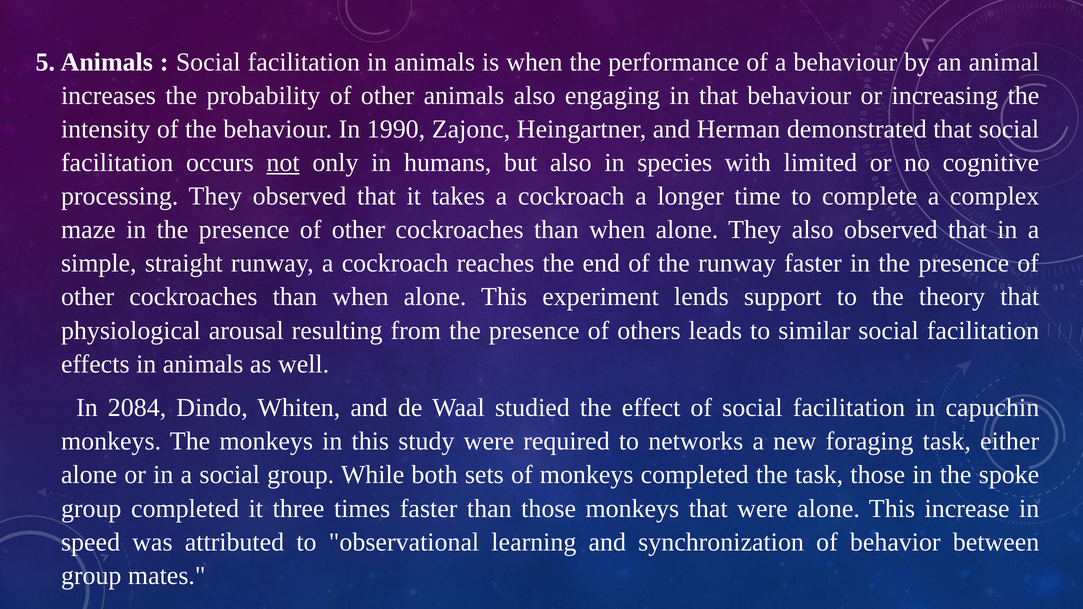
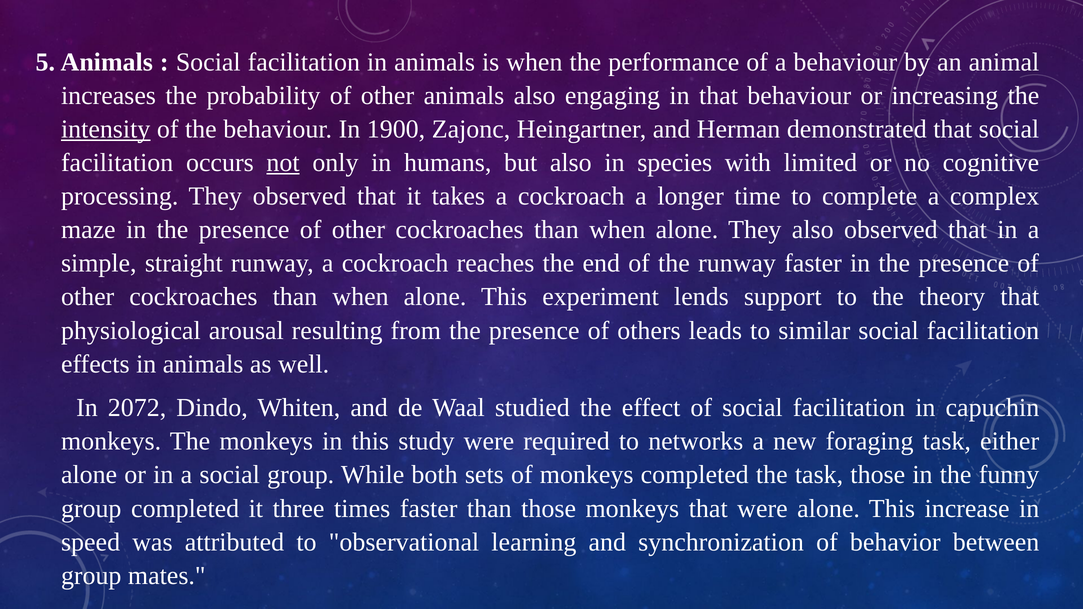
intensity underline: none -> present (106, 129)
1990: 1990 -> 1900 (396, 129)
2084: 2084 -> 2072 (137, 408)
spoke: spoke -> funny (1009, 475)
